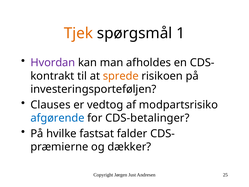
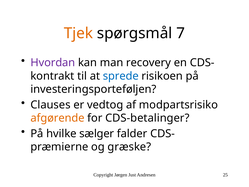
1: 1 -> 7 (181, 33)
afholdes: afholdes -> recovery (149, 63)
sprede colour: orange -> blue (121, 76)
afgørende colour: blue -> orange (57, 118)
fastsat: fastsat -> sælger (97, 133)
dækker: dækker -> græske (129, 147)
